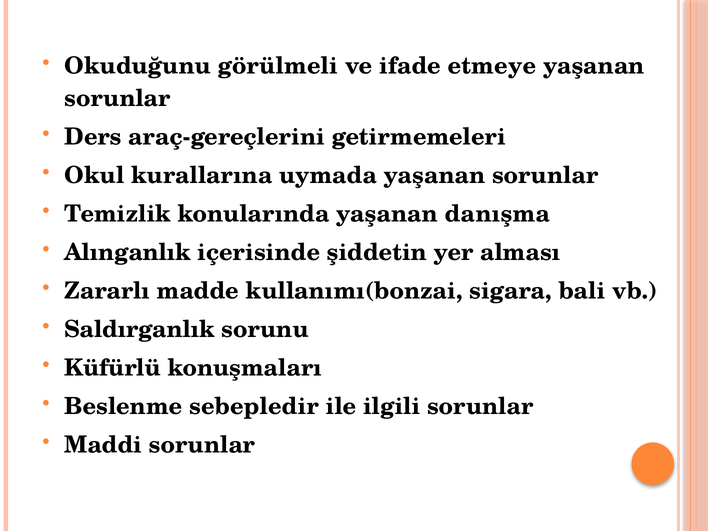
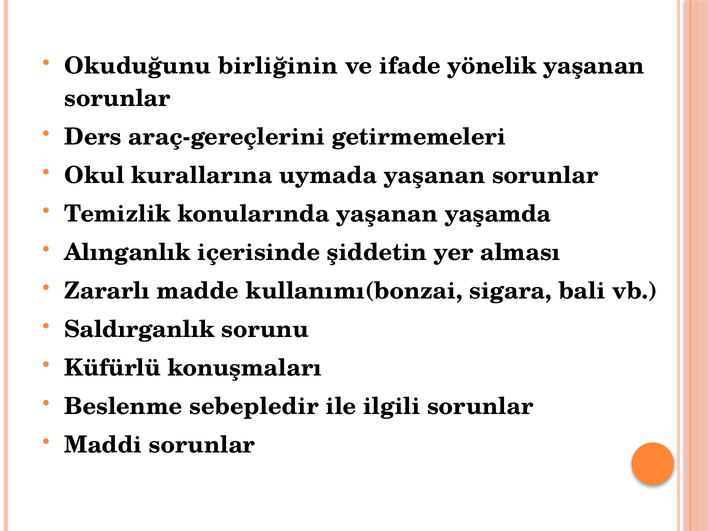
görülmeli: görülmeli -> birliğinin (278, 66)
etmeye: etmeye -> yönelik (492, 66)
danışma: danışma -> yaşamda (498, 214)
